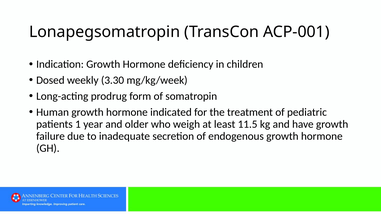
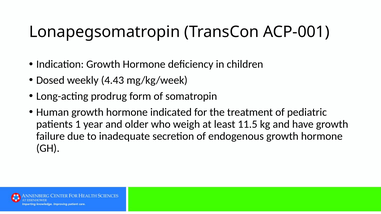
3.30: 3.30 -> 4.43 (113, 80)
